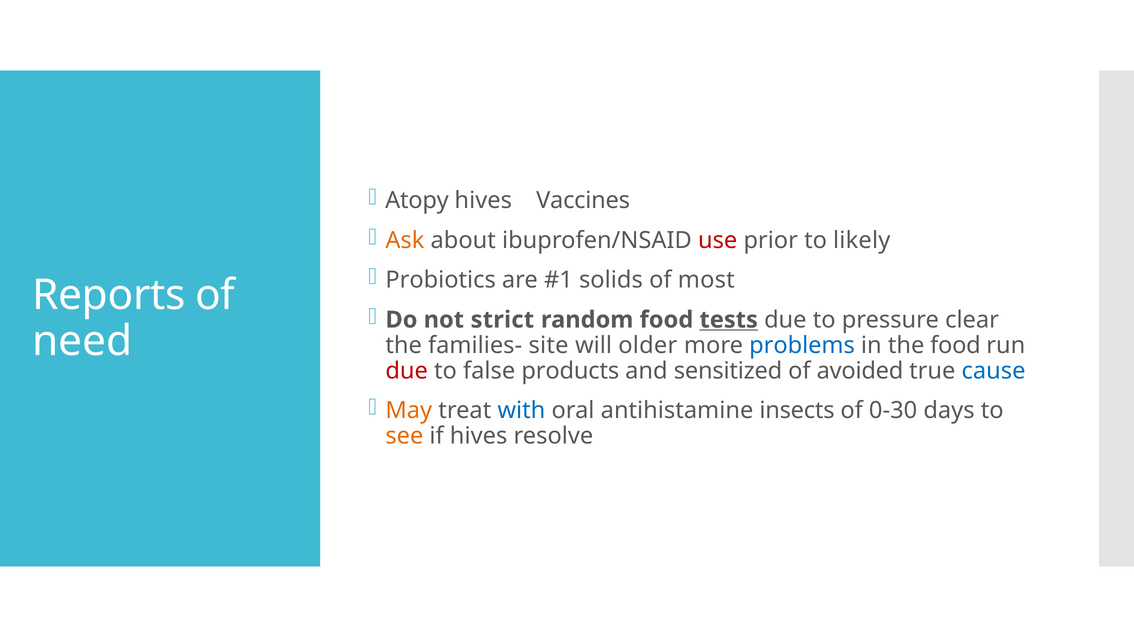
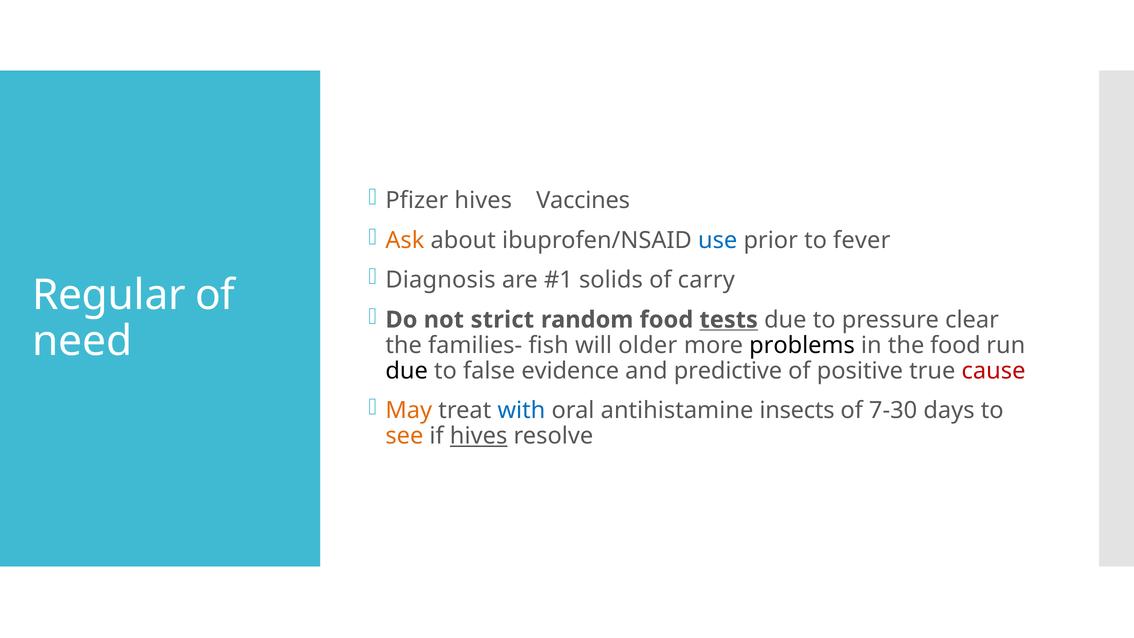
Atopy: Atopy -> Pfizer (417, 201)
use colour: red -> blue (718, 240)
likely: likely -> fever (862, 240)
Probiotics: Probiotics -> Diagnosis (441, 280)
most: most -> carry (706, 280)
Reports: Reports -> Regular (109, 295)
site: site -> fish (549, 345)
problems colour: blue -> black (802, 345)
due colour: red -> black (407, 371)
products: products -> evidence (570, 371)
sensitized: sensitized -> predictive (728, 371)
avoided: avoided -> positive (860, 371)
cause colour: blue -> red (994, 371)
0-30: 0-30 -> 7-30 (893, 411)
hives underline: none -> present (479, 436)
